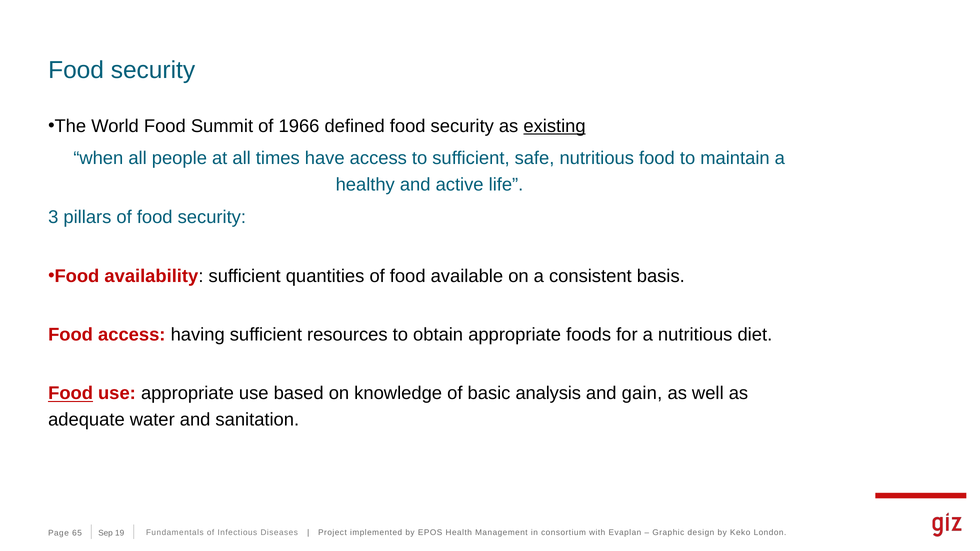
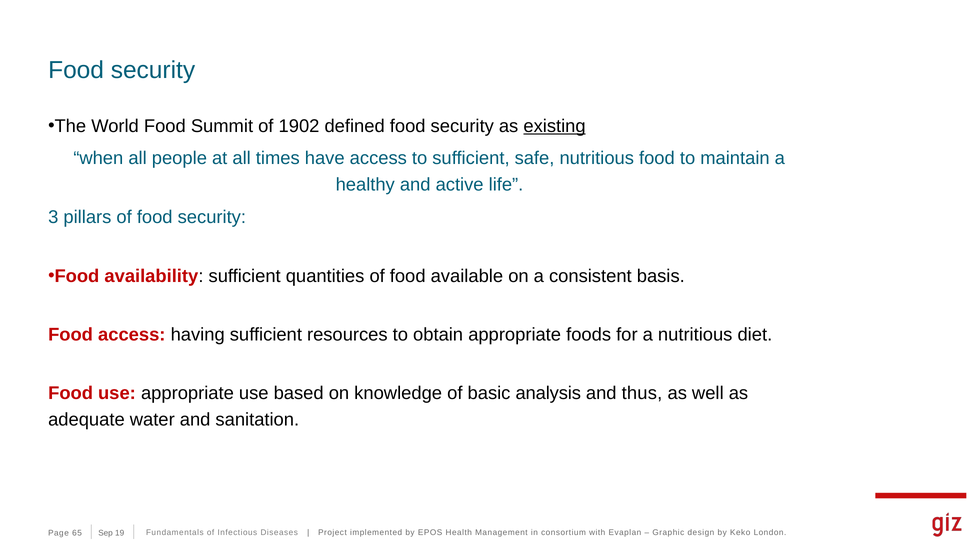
1966: 1966 -> 1902 (299, 126)
Food underline: present -> none (71, 394)
gain: gain -> thus (642, 394)
